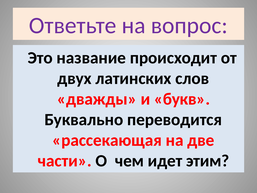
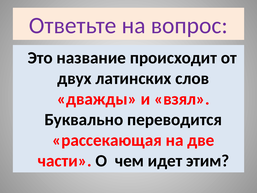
букв: букв -> взял (182, 99)
